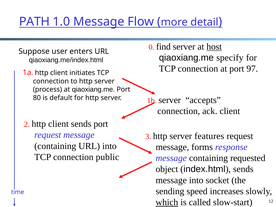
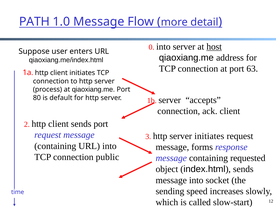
0 find: find -> into (163, 47)
specify: specify -> address (230, 58)
97: 97 -> 63 (252, 69)
server features: features -> initiates (209, 136)
which underline: present -> none (167, 202)
